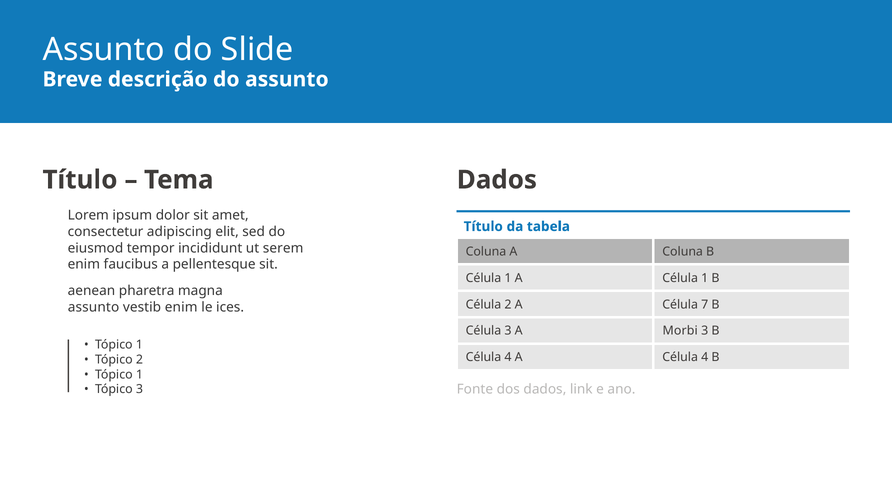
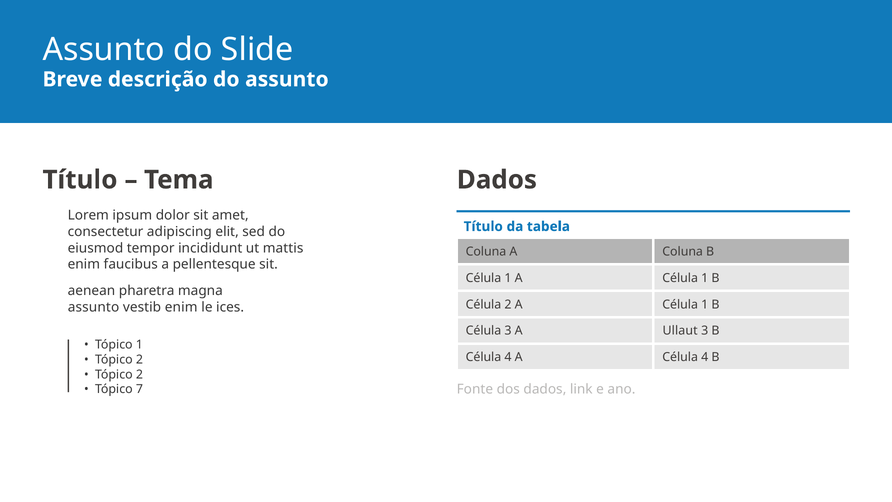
serem: serem -> mattis (283, 248)
2 A Célula 7: 7 -> 1 (705, 304)
Morbi: Morbi -> Ullaut (680, 331)
1: 1 -> 2 (139, 374)
Tópico 3: 3 -> 7 (139, 389)
